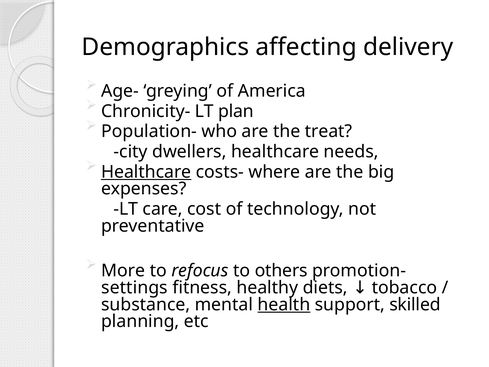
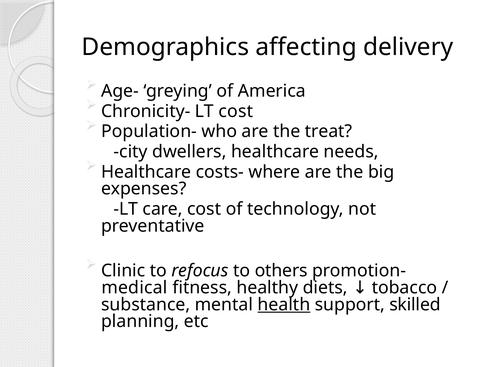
LT plan: plan -> cost (236, 111)
Healthcare underline: present -> none (146, 172)
More: More -> Clinic (123, 270)
settings: settings -> medical (134, 287)
